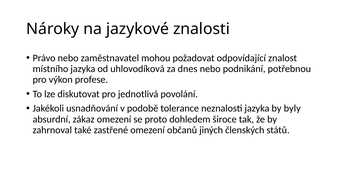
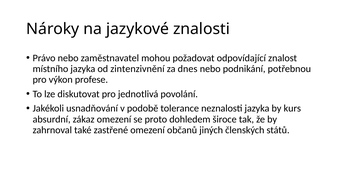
uhlovodíková: uhlovodíková -> zintenzivnění (137, 69)
byly: byly -> kurs (292, 109)
